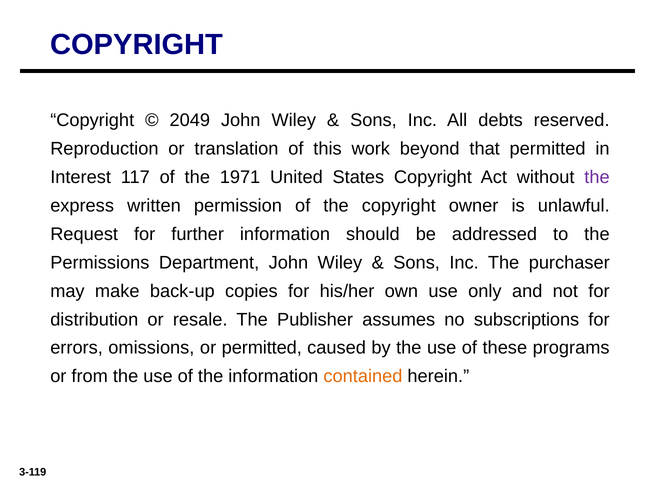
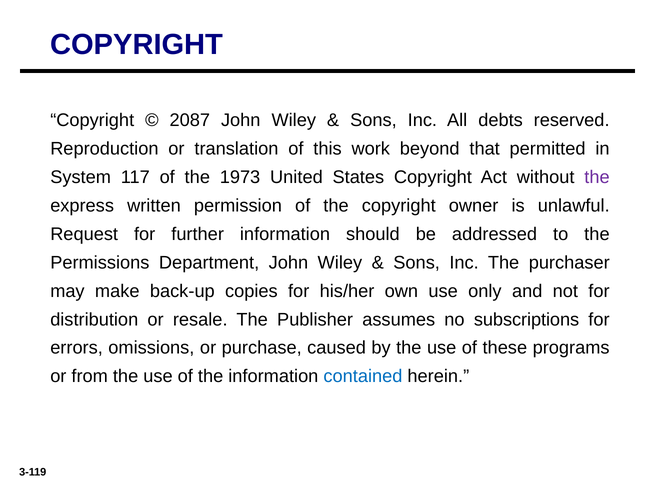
2049: 2049 -> 2087 (190, 120)
Interest: Interest -> System (81, 177)
1971: 1971 -> 1973 (240, 177)
or permitted: permitted -> purchase (262, 347)
contained colour: orange -> blue (363, 376)
